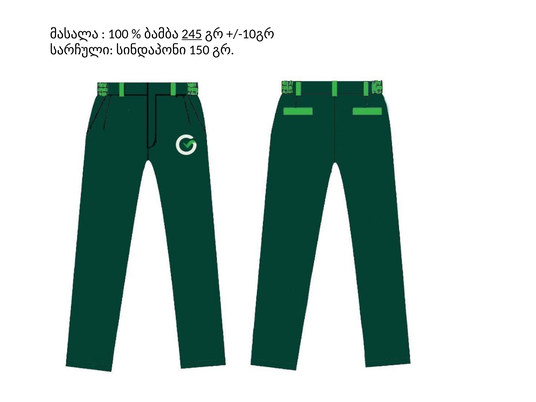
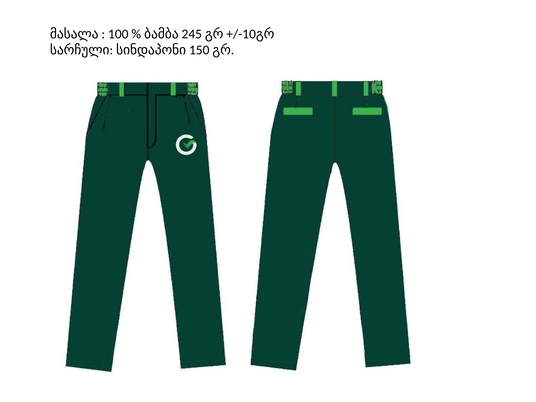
245 underline: present -> none (192, 34)
